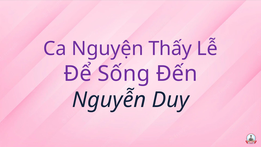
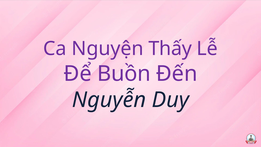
Sống: Sống -> Buồn (124, 74)
